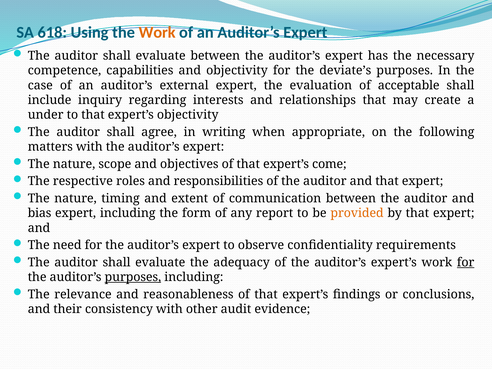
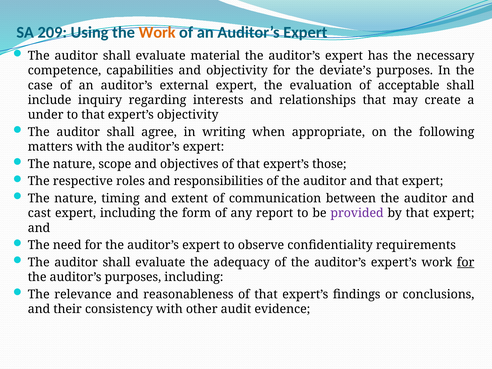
618: 618 -> 209 (52, 32)
evaluate between: between -> material (215, 56)
come: come -> those (329, 164)
bias: bias -> cast (39, 213)
provided colour: orange -> purple (357, 213)
purposes underline: present -> none (133, 277)
